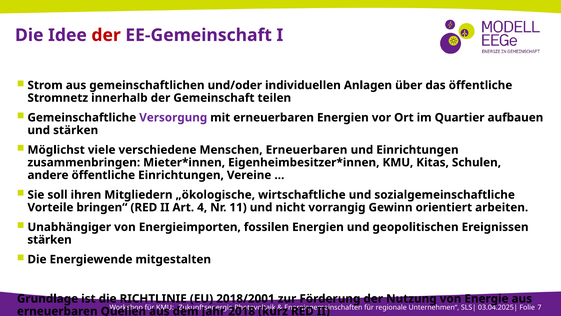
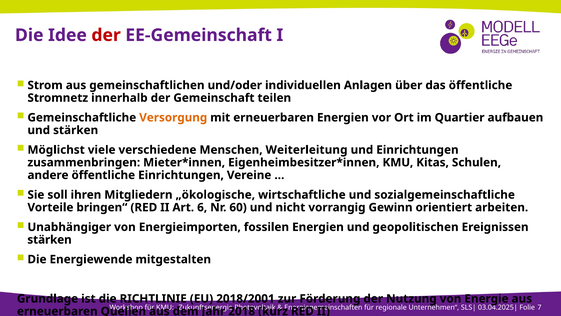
Versorgung colour: purple -> orange (173, 117)
Menschen Erneuerbaren: Erneuerbaren -> Weiterleitung (307, 150)
4: 4 -> 6 (202, 207)
11: 11 -> 60 (238, 207)
